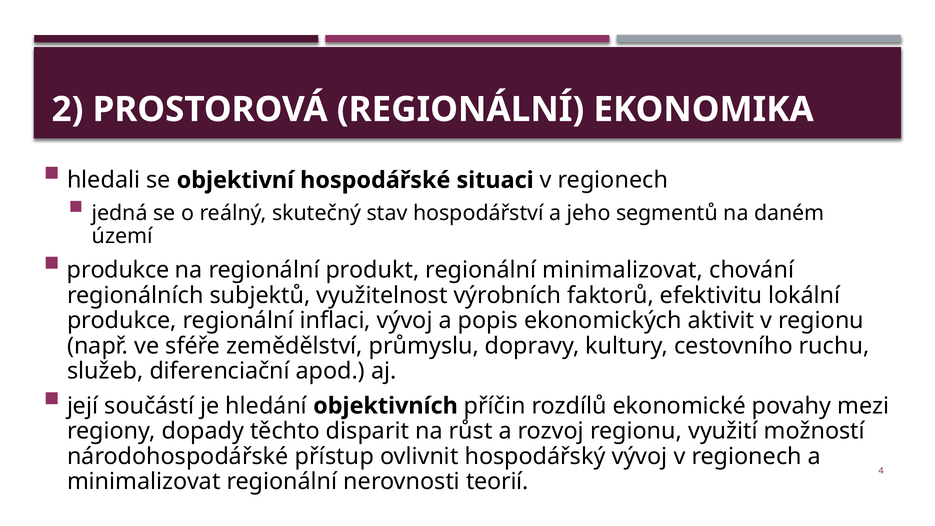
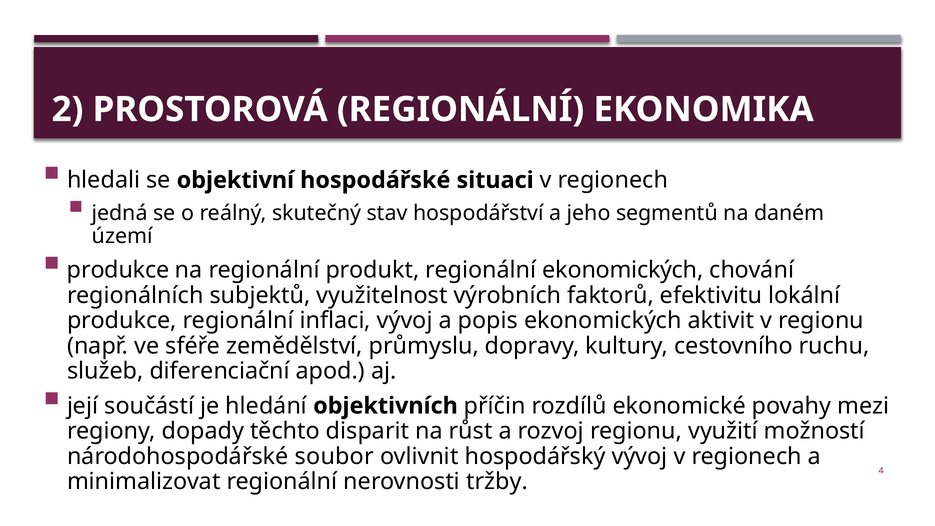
regionální minimalizovat: minimalizovat -> ekonomických (623, 270)
přístup: přístup -> soubor (334, 456)
teorií: teorií -> tržby (497, 481)
